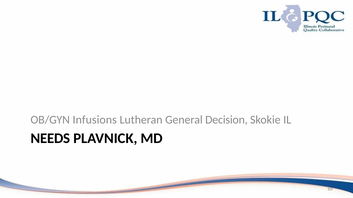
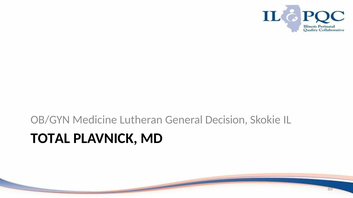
Infusions: Infusions -> Medicine (95, 120)
NEEDS: NEEDS -> TOTAL (50, 139)
